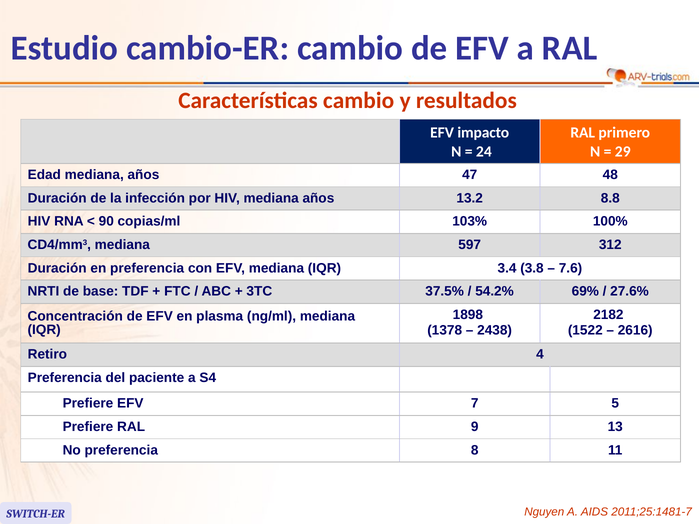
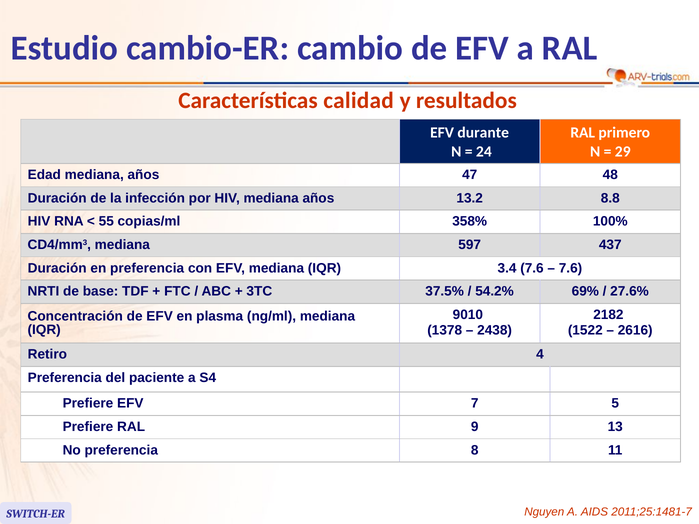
Características cambio: cambio -> calidad (359, 101)
impacto: impacto -> durante (483, 132)
90: 90 -> 55 (106, 222)
103%: 103% -> 358% (470, 222)
312: 312 -> 437 (610, 245)
3.4 3.8: 3.8 -> 7.6 (532, 268)
1898: 1898 -> 9010 (468, 315)
